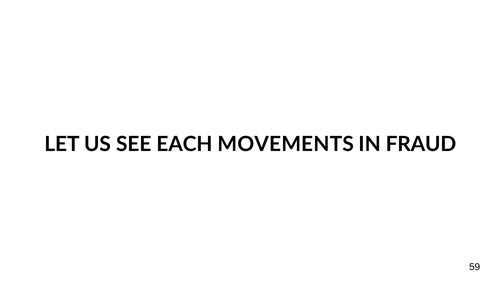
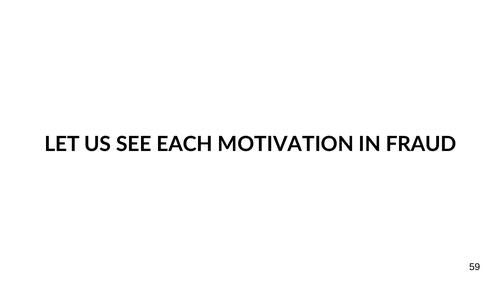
MOVEMENTS: MOVEMENTS -> MOTIVATION (286, 144)
